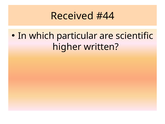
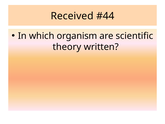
particular: particular -> organism (77, 36)
higher: higher -> theory (67, 47)
